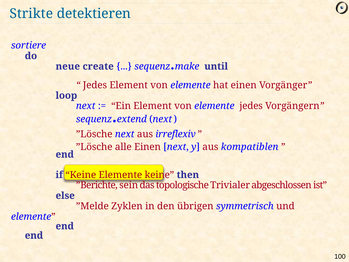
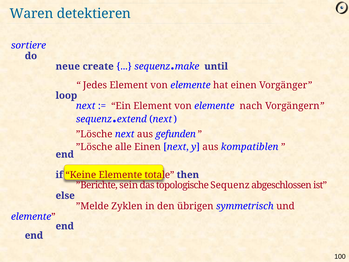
Strikte: Strikte -> Waren (31, 14)
elemente jedes: jedes -> nach (251, 106)
irreflexiv: irreflexiv -> gefunden (176, 134)
Elemente keine: keine -> totale (159, 175)
topologische Trivialer: Trivialer -> Sequenz (230, 185)
